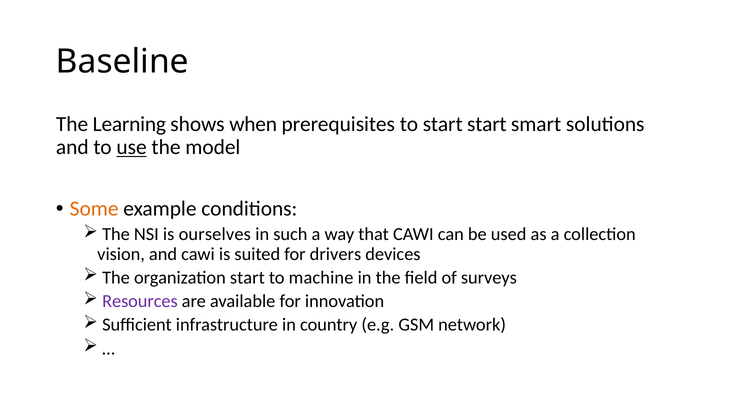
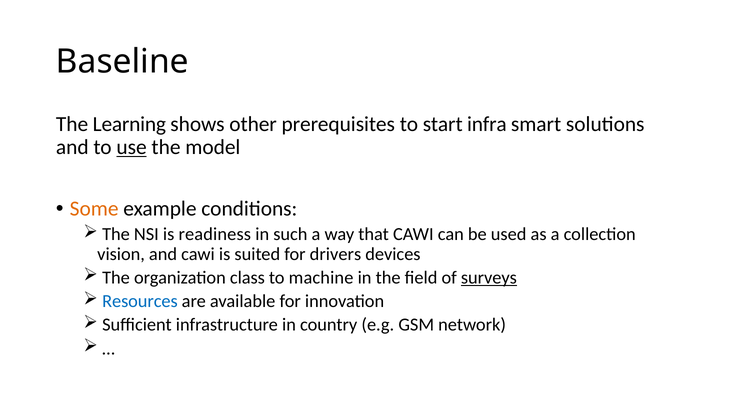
when: when -> other (253, 124)
start start: start -> infra (487, 124)
ourselves: ourselves -> readiness (215, 234)
organization start: start -> class (247, 278)
surveys underline: none -> present (489, 278)
Resources colour: purple -> blue (140, 301)
